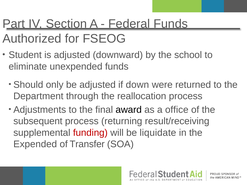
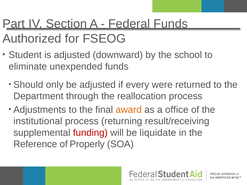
down: down -> every (137, 85)
award colour: black -> orange (129, 110)
subsequent: subsequent -> institutional (38, 121)
Expended: Expended -> Reference (35, 144)
Transfer: Transfer -> Properly (87, 144)
